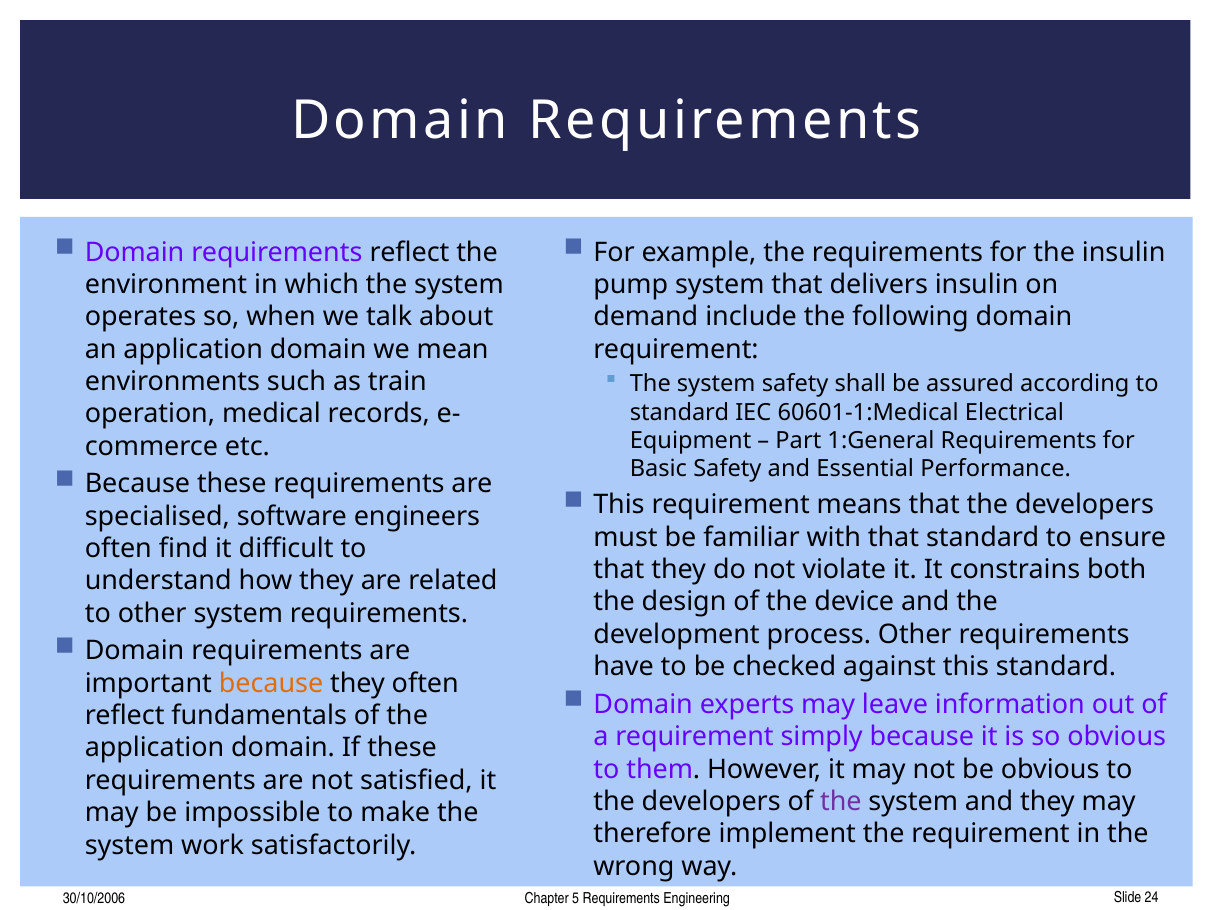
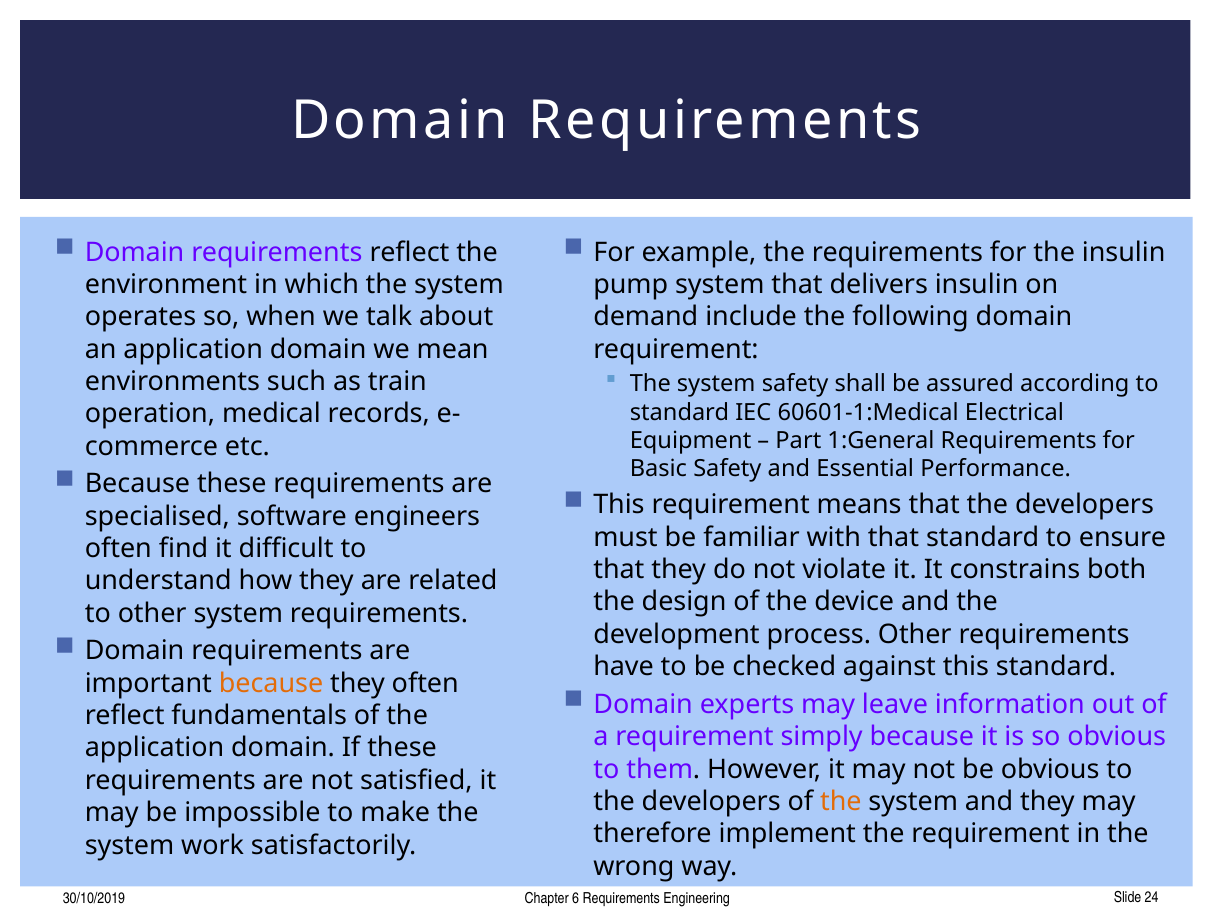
the colour: purple -> orange (841, 802)
30/10/2006: 30/10/2006 -> 30/10/2019 (94, 899)
5: 5 -> 6 (576, 899)
